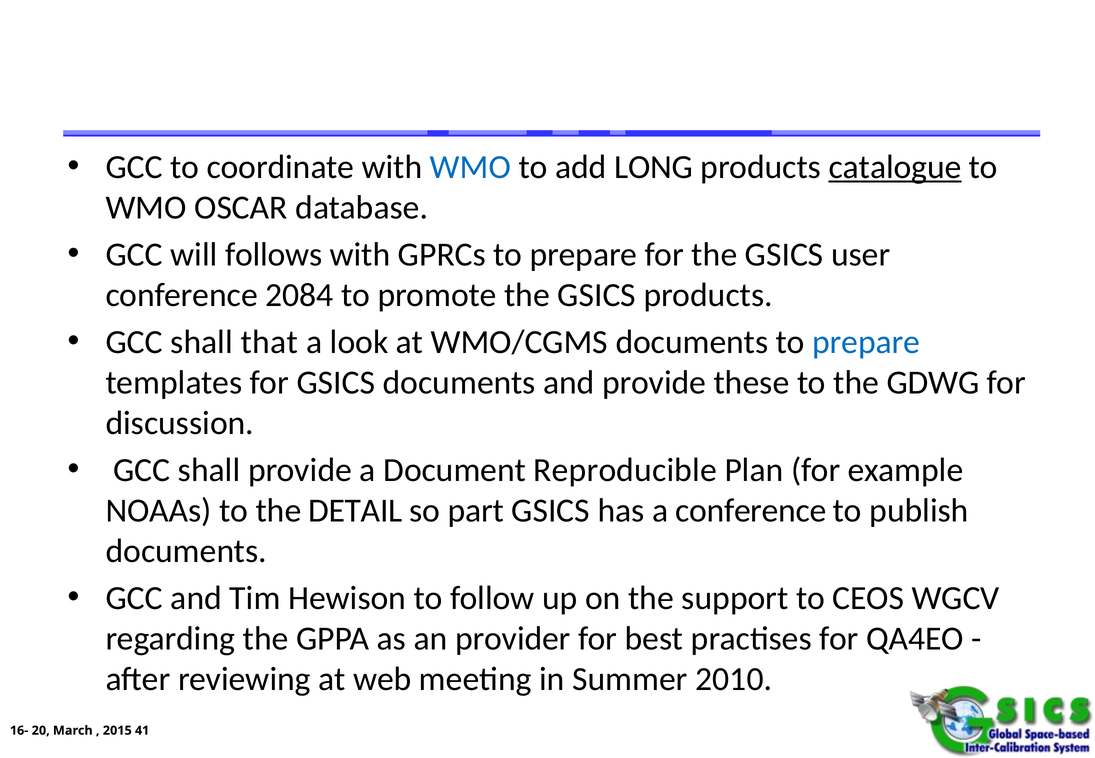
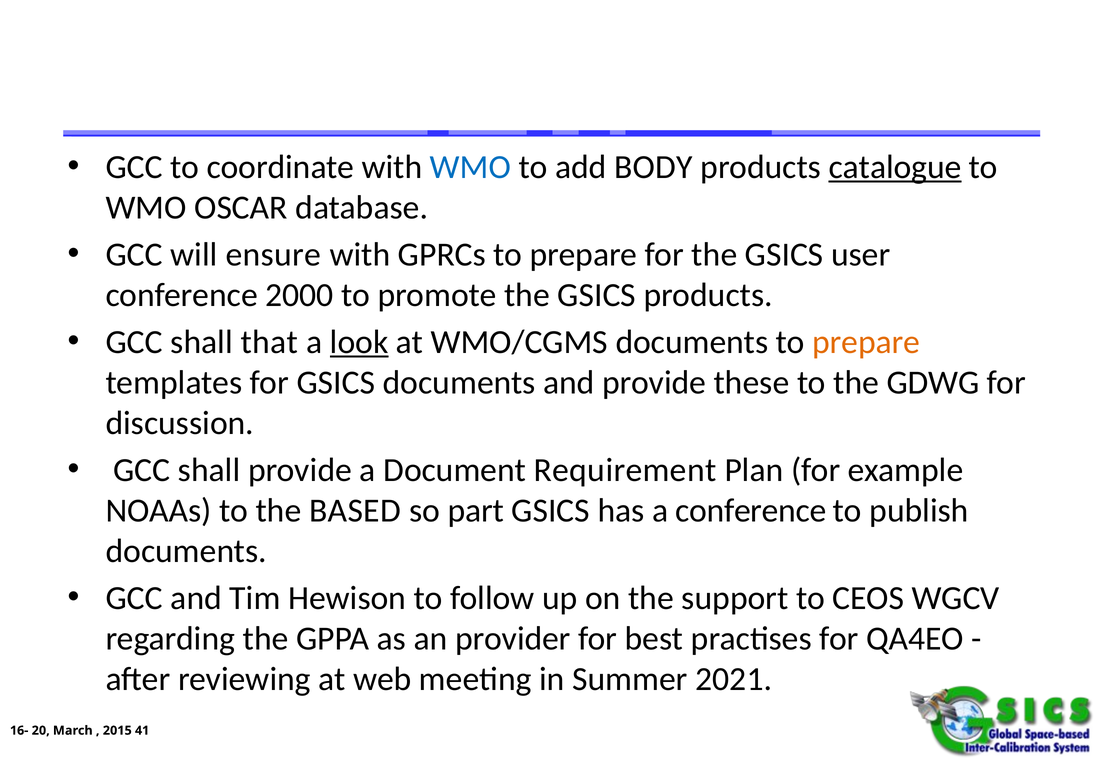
LONG: LONG -> BODY (653, 167)
follows: follows -> ensure (273, 255)
2084: 2084 -> 2000 (299, 295)
look underline: none -> present (359, 342)
prepare colour: blue -> orange (866, 342)
Reproducible: Reproducible -> Requirement (625, 470)
DETAIL: DETAIL -> BASED (355, 511)
2010: 2010 -> 2021 (734, 679)
